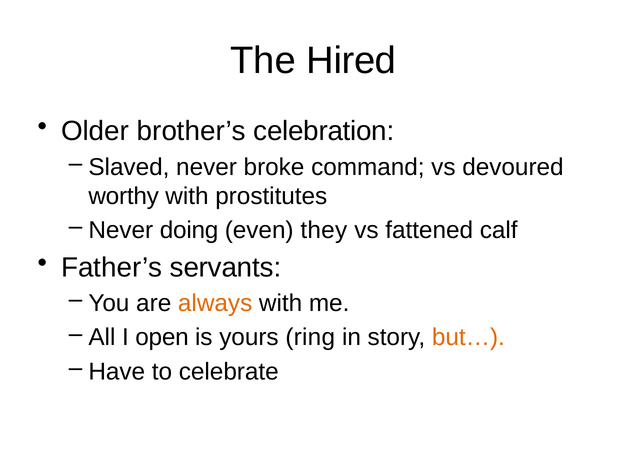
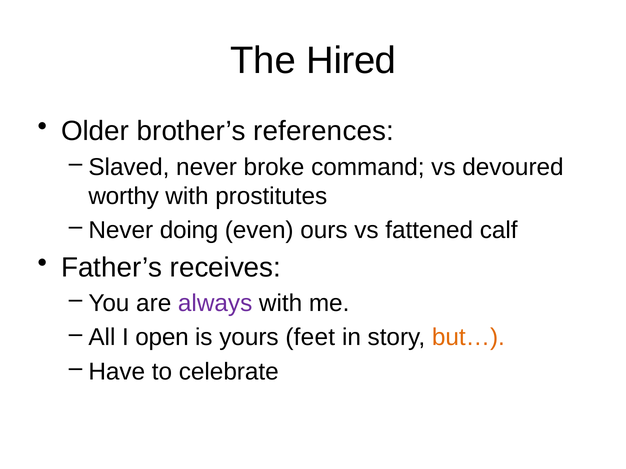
celebration: celebration -> references (324, 131)
they: they -> ours (324, 231)
servants: servants -> receives (225, 268)
always colour: orange -> purple (215, 304)
ring: ring -> feet (310, 338)
